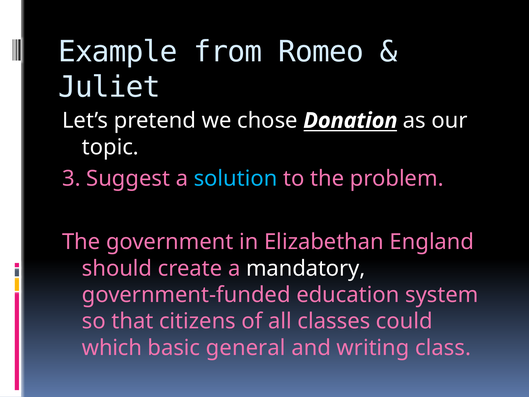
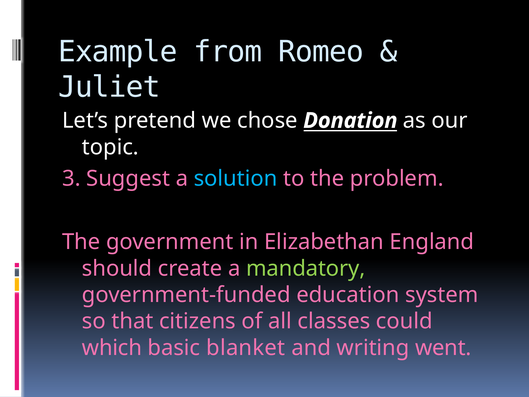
mandatory colour: white -> light green (306, 268)
general: general -> blanket (246, 348)
class: class -> went (443, 348)
